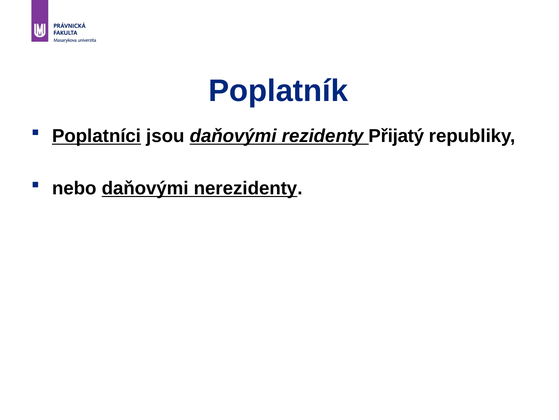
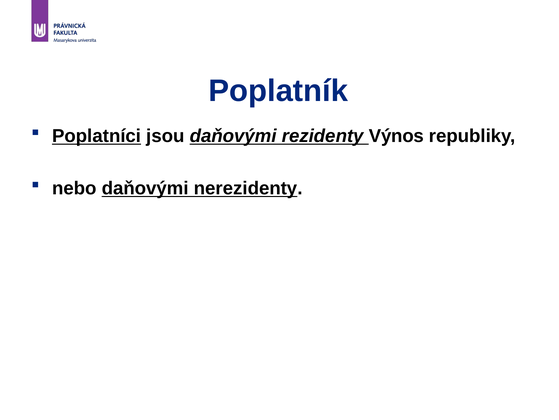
Přijatý: Přijatý -> Výnos (396, 136)
